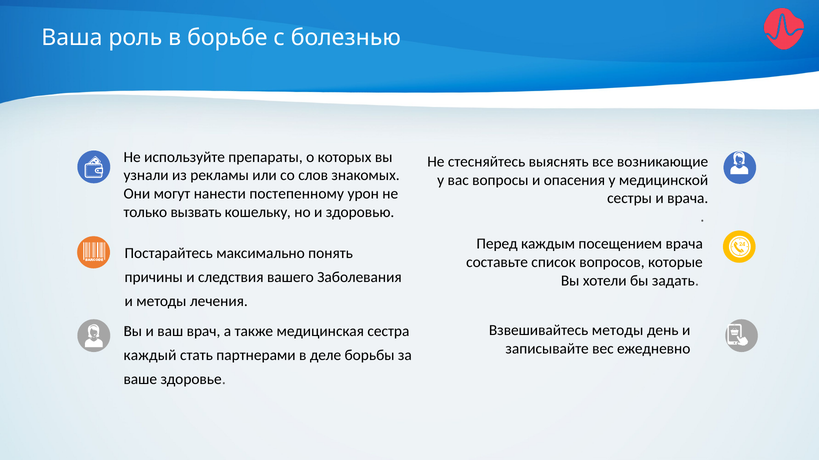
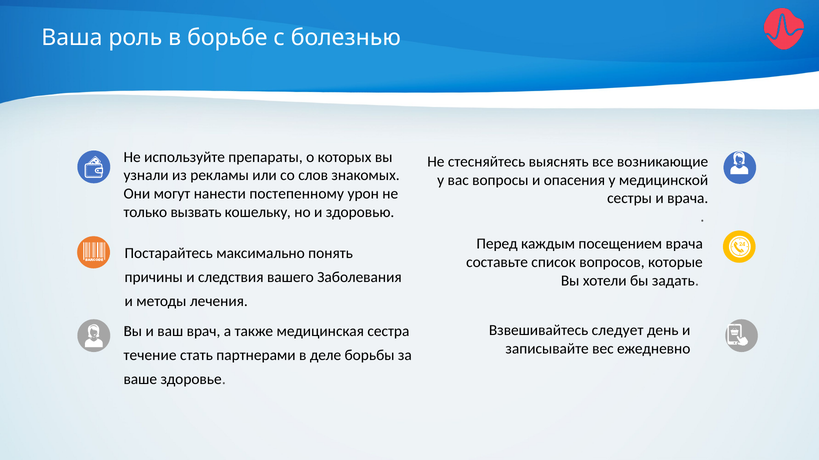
Взвешивайтесь методы: методы -> следует (618, 331)
каждый: каждый -> течение (150, 356)
